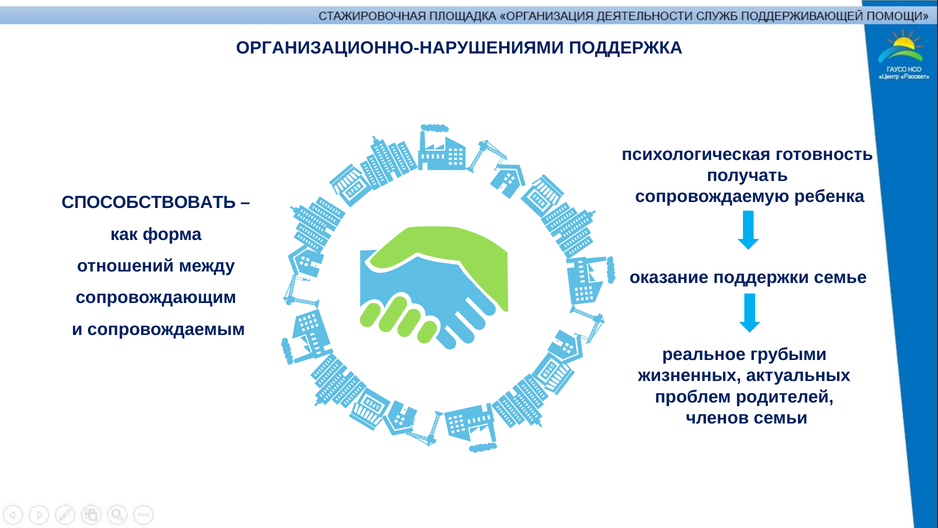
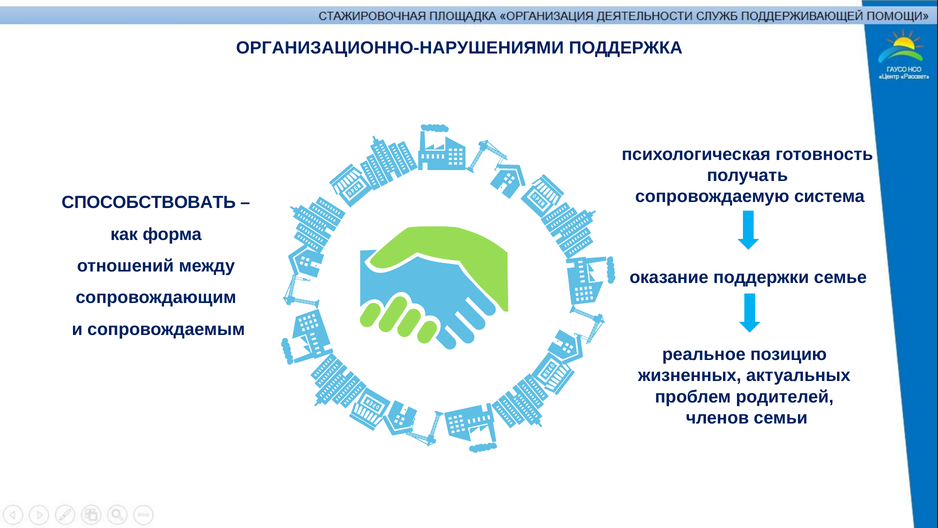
ребенка: ребенка -> система (829, 196)
грубыми: грубыми -> позицию (789, 354)
